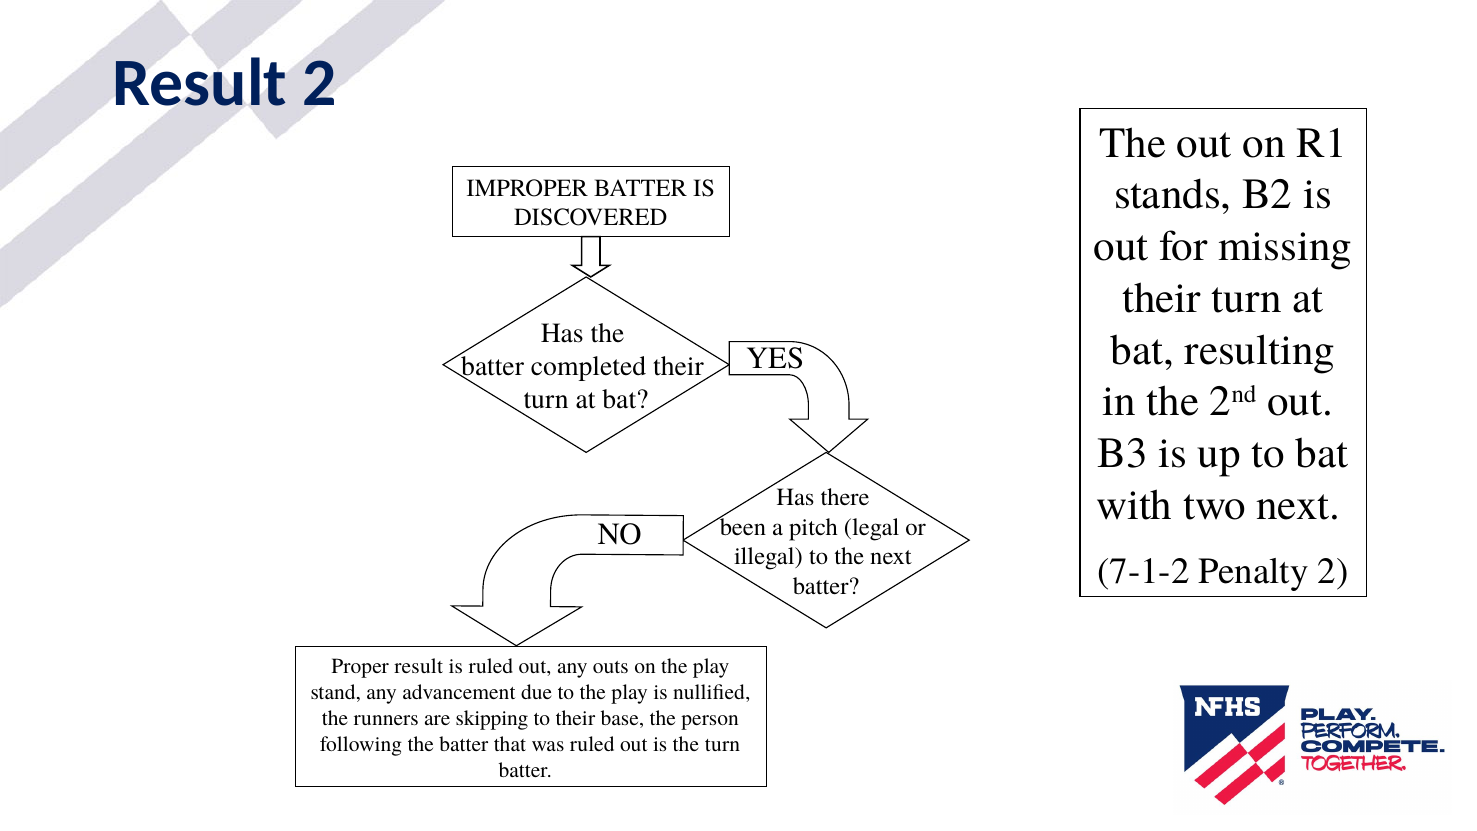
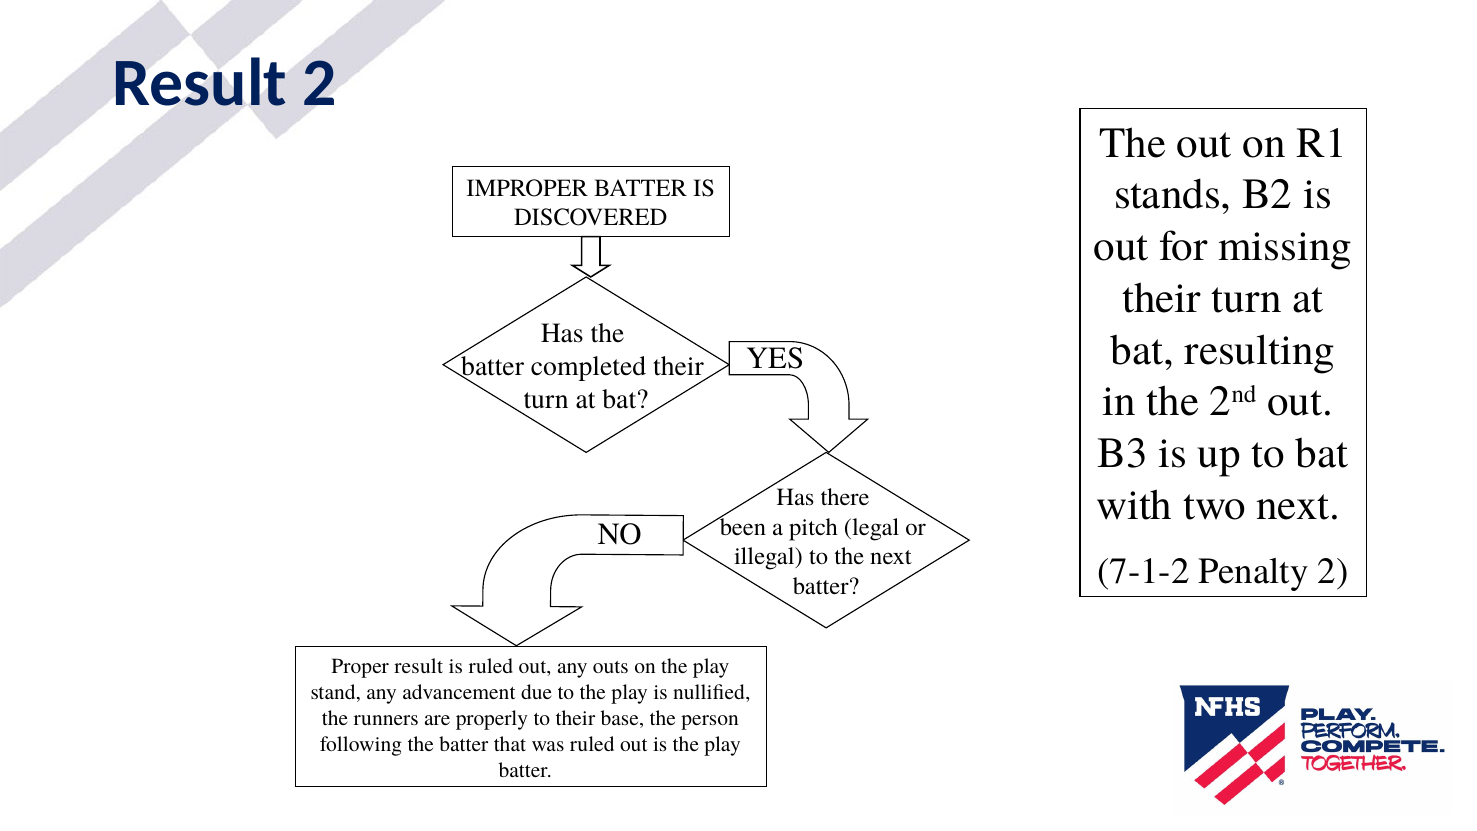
skipping: skipping -> properly (492, 718)
is the turn: turn -> play (723, 744)
